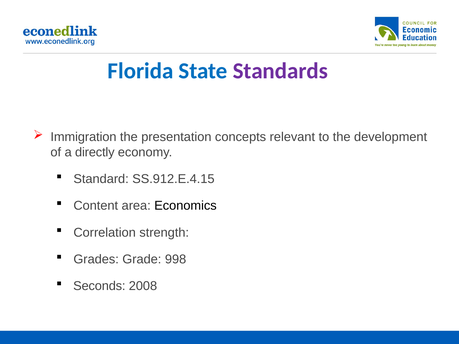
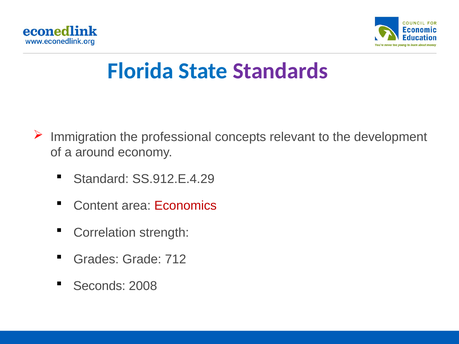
presentation: presentation -> professional (176, 137)
directly: directly -> around (95, 152)
SS.912.E.4.15: SS.912.E.4.15 -> SS.912.E.4.29 (173, 179)
Economics colour: black -> red (185, 206)
998: 998 -> 712 (176, 259)
